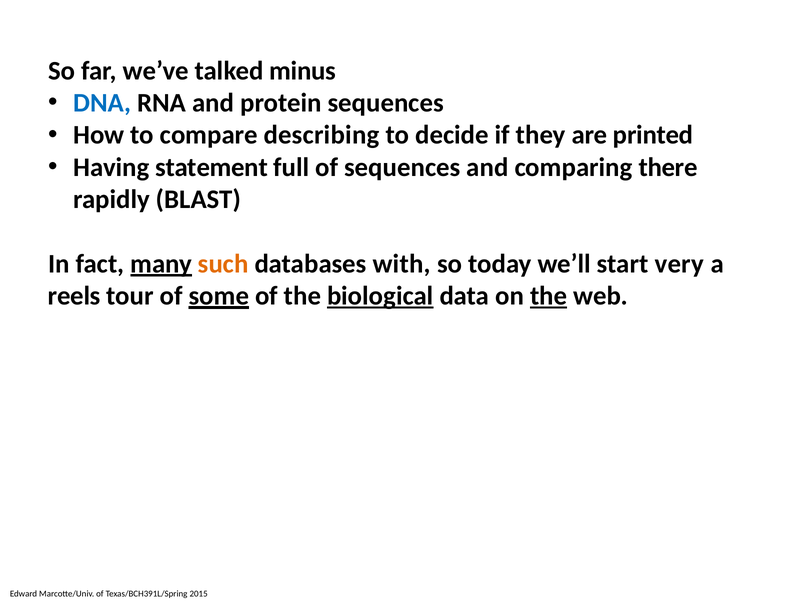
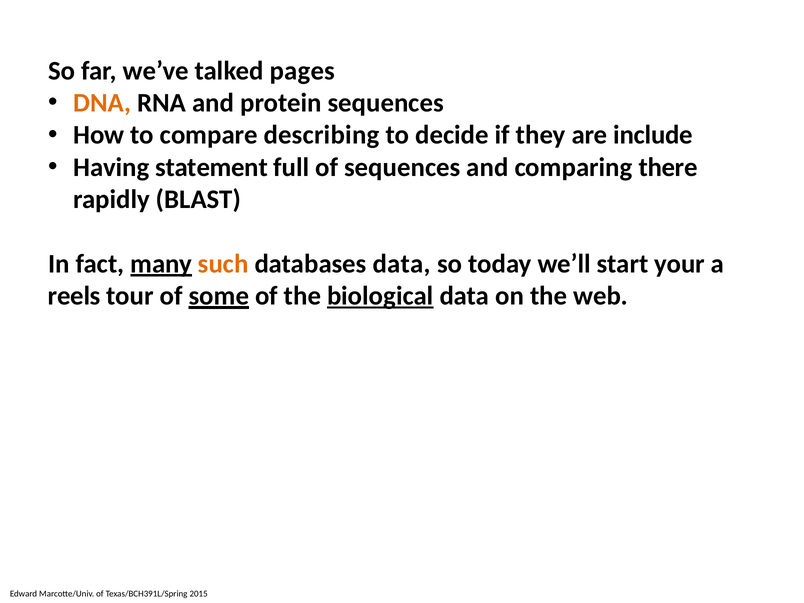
minus: minus -> pages (302, 71)
DNA colour: blue -> orange (102, 103)
printed: printed -> include (653, 135)
databases with: with -> data (402, 264)
very: very -> your (680, 264)
the underline: present -> none (549, 296)
